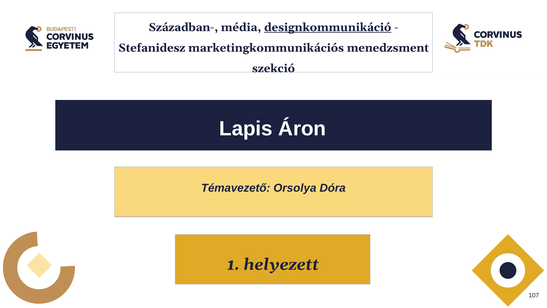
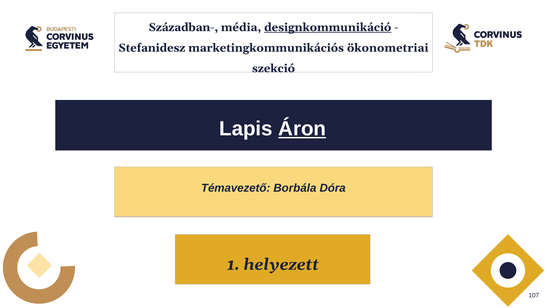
menedzsment: menedzsment -> ökonometriai (388, 48)
Áron underline: none -> present (302, 129)
Orsolya: Orsolya -> Borbála (295, 188)
